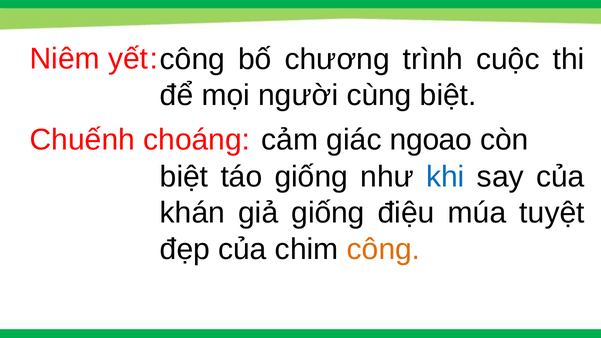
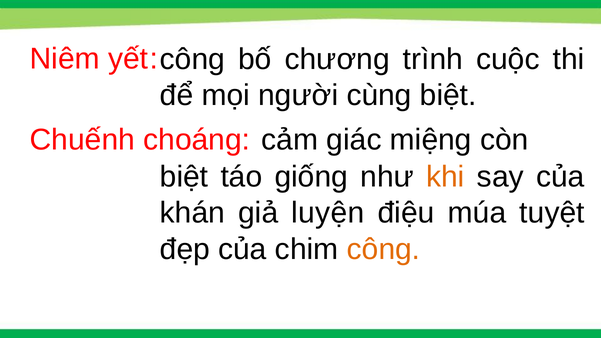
ngoao: ngoao -> miệng (431, 140)
khi colour: blue -> orange (445, 177)
giả giống: giống -> luyện (328, 213)
